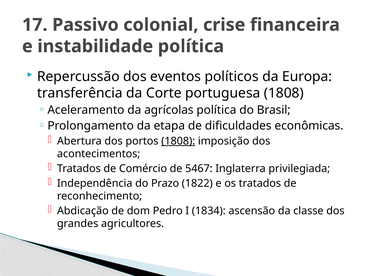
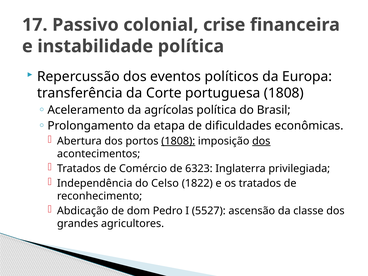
dos underline: none -> present (261, 141)
5467: 5467 -> 6323 (199, 169)
Prazo: Prazo -> Celso (165, 183)
1834: 1834 -> 5527 (209, 211)
